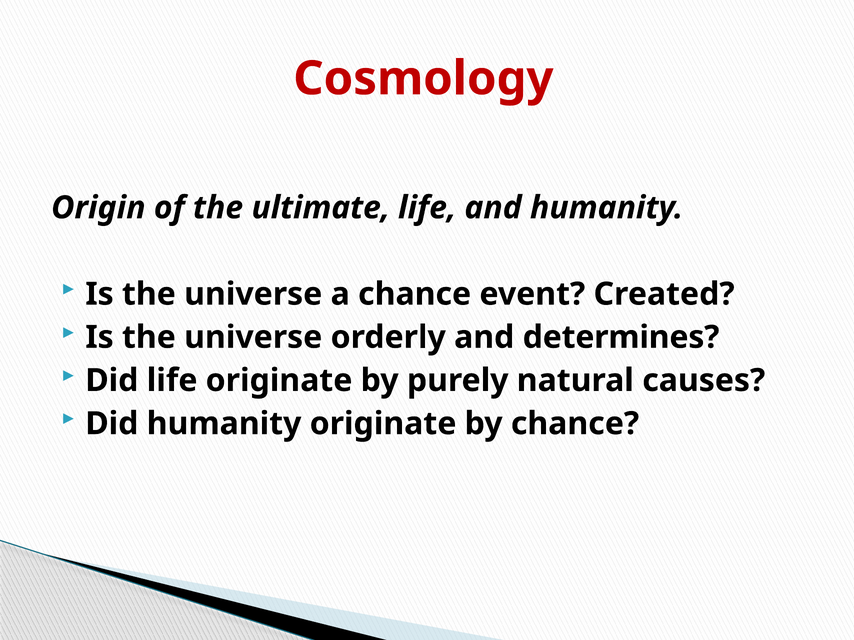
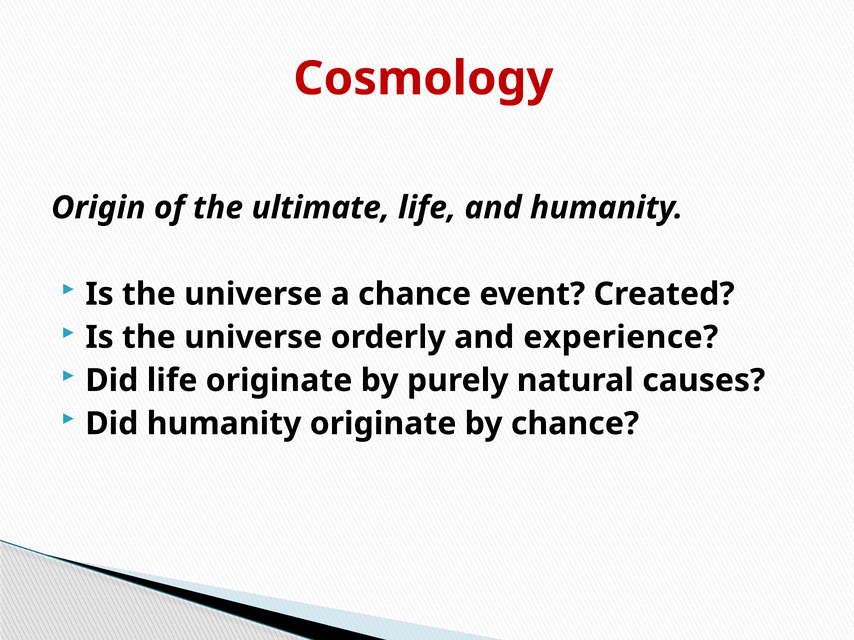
determines: determines -> experience (621, 338)
